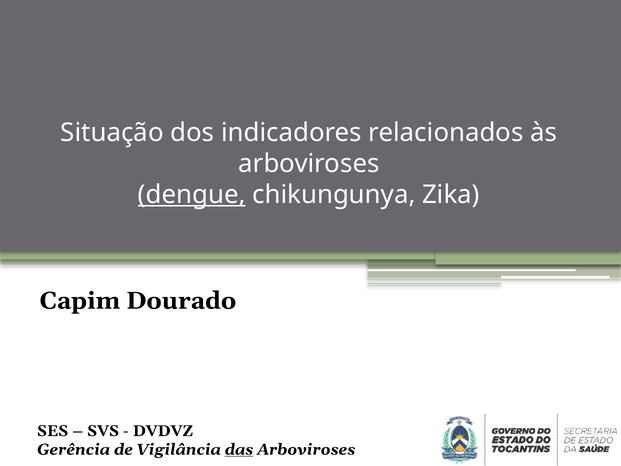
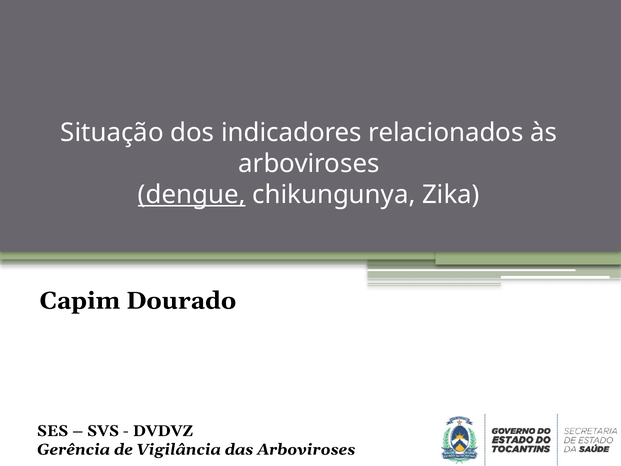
das underline: present -> none (239, 449)
